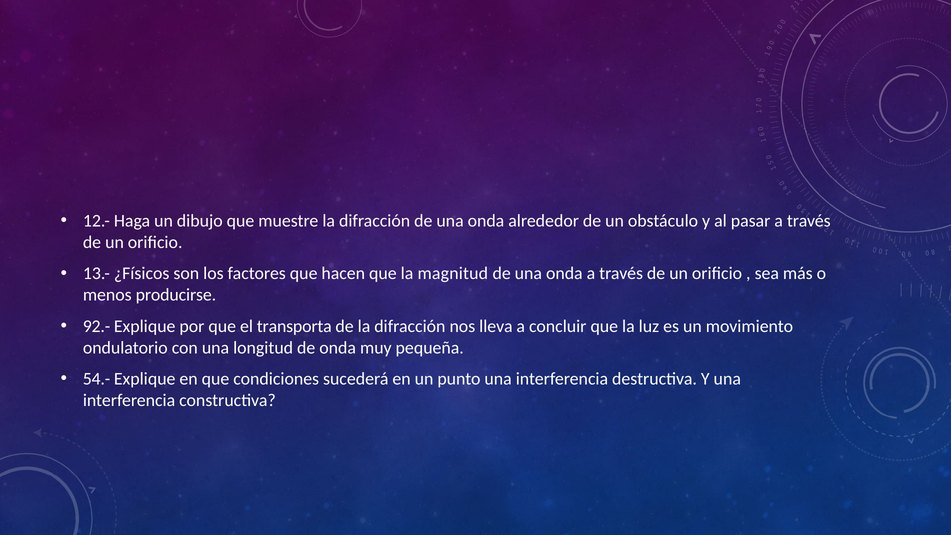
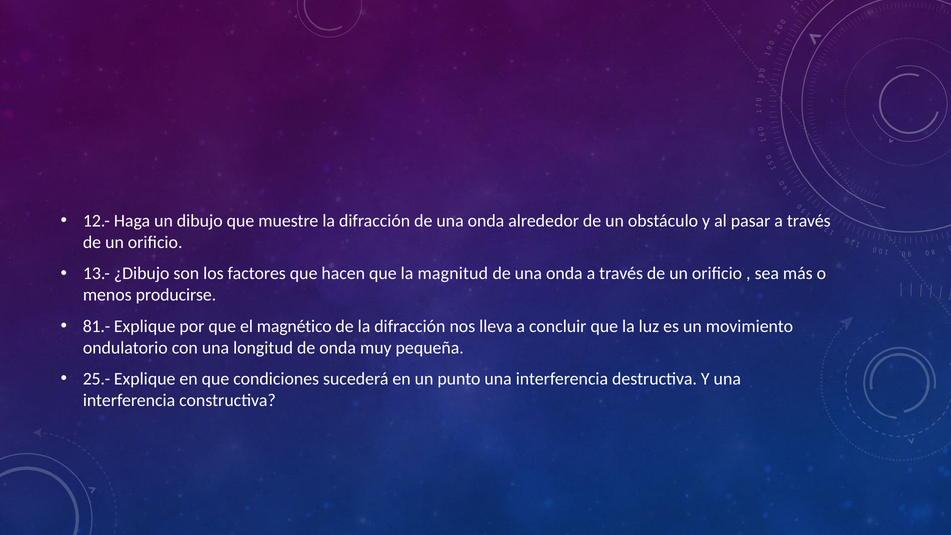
¿Físicos: ¿Físicos -> ¿Dibujo (142, 274)
92.-: 92.- -> 81.- (96, 326)
transporta: transporta -> magnético (294, 326)
54.-: 54.- -> 25.- (96, 379)
